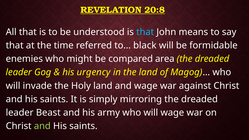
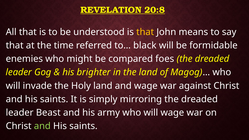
that colour: light blue -> yellow (145, 32)
area: area -> foes (165, 59)
urgency: urgency -> brighter (94, 72)
